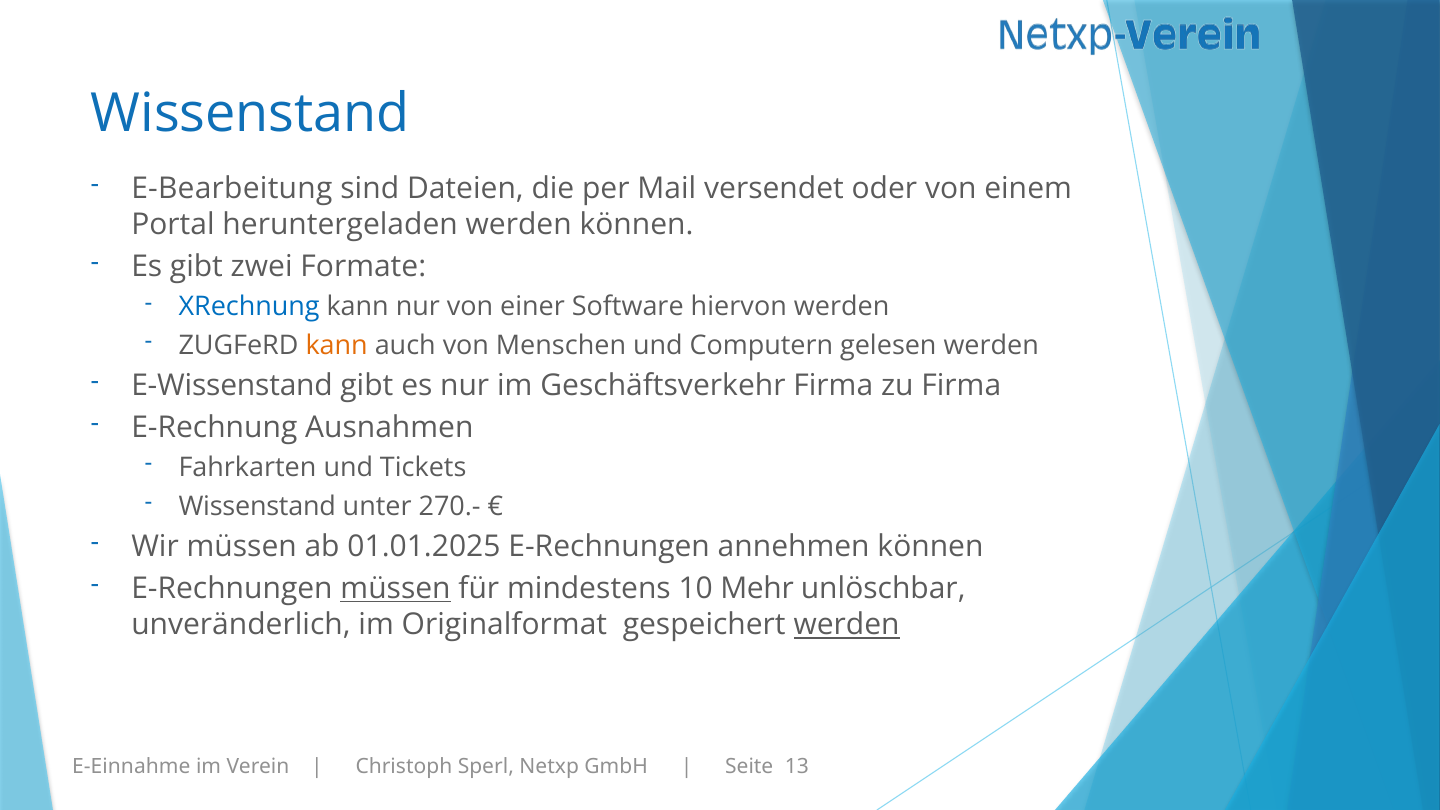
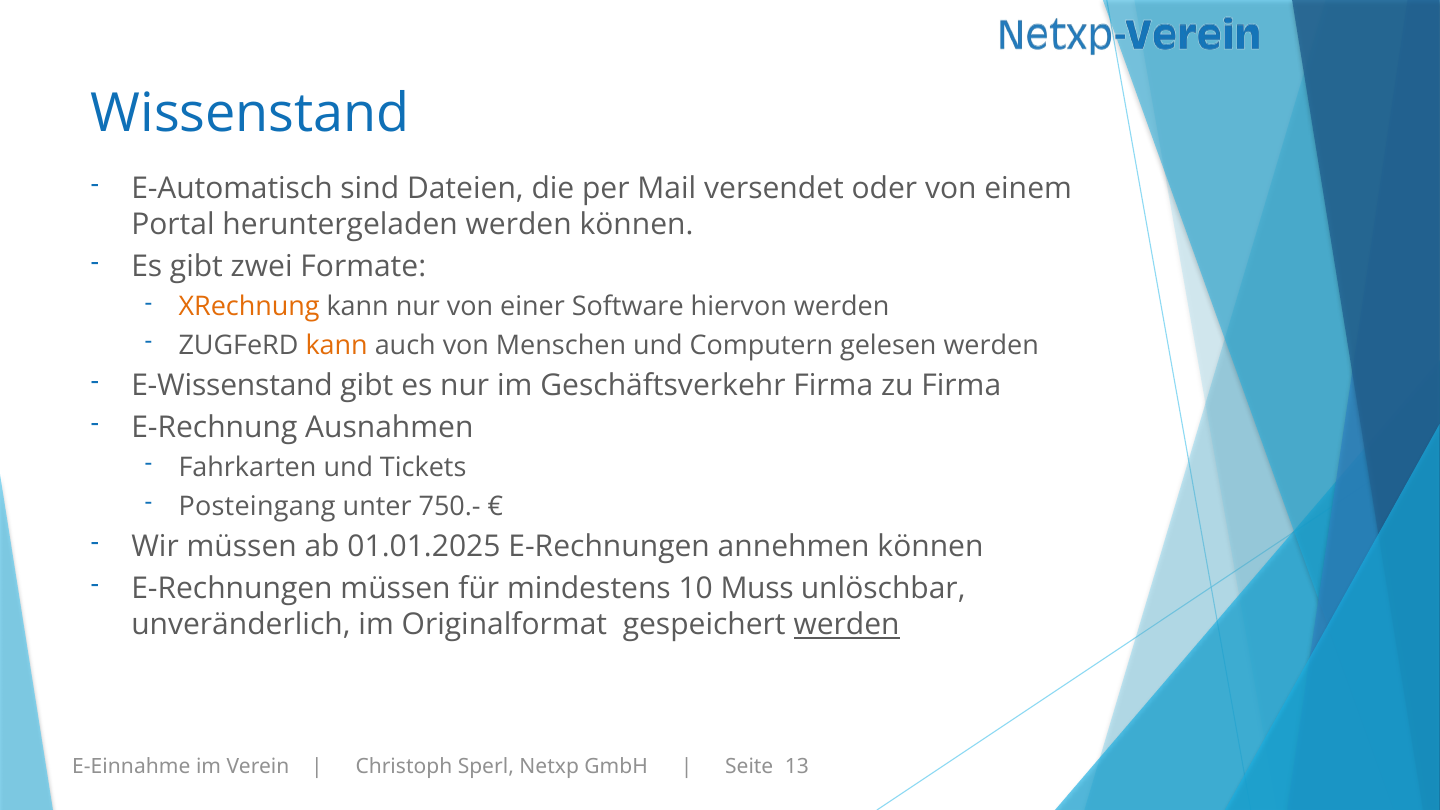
E-Bearbeitung: E-Bearbeitung -> E-Automatisch (232, 189)
XRechnung colour: blue -> orange (249, 307)
Wissenstand: Wissenstand -> Posteingang (257, 506)
270.-: 270.- -> 750.- (450, 506)
müssen underline: present -> none (396, 589)
Mehr: Mehr -> Muss (757, 589)
